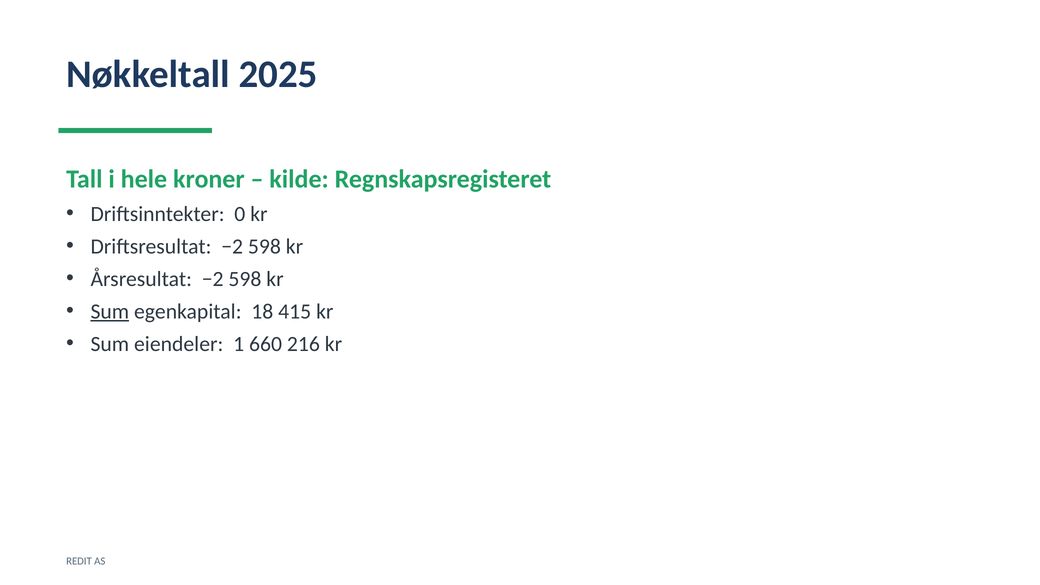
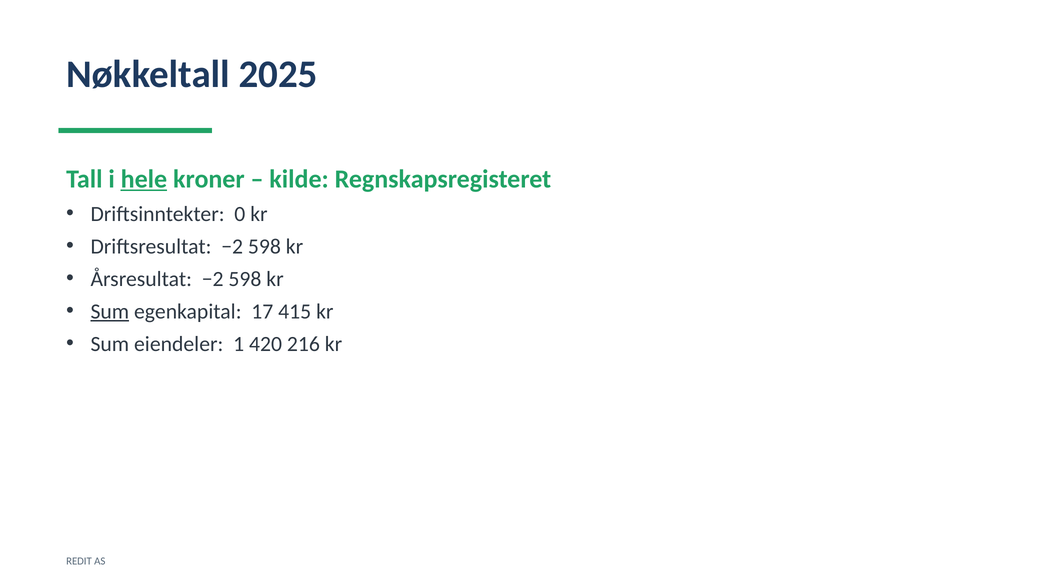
hele underline: none -> present (144, 179)
18: 18 -> 17 (262, 311)
660: 660 -> 420 (266, 344)
